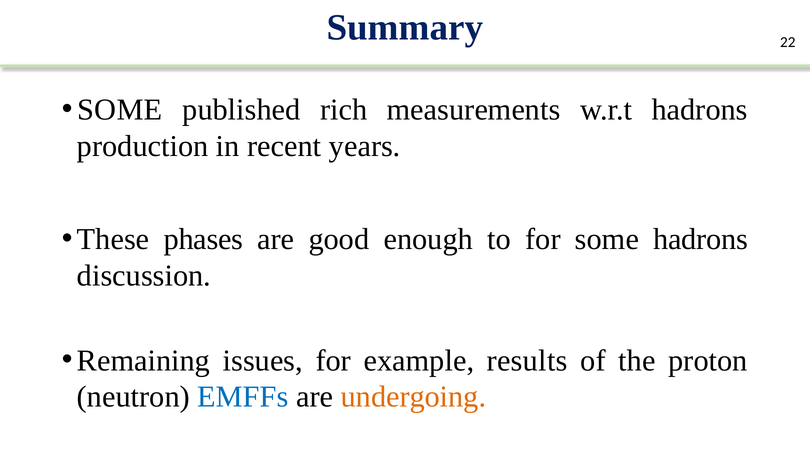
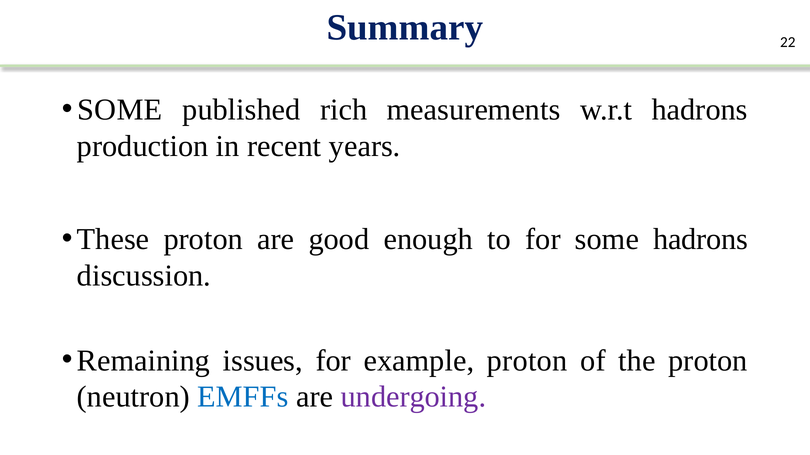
These phases: phases -> proton (203, 240)
example results: results -> proton (527, 361)
undergoing colour: orange -> purple (413, 397)
